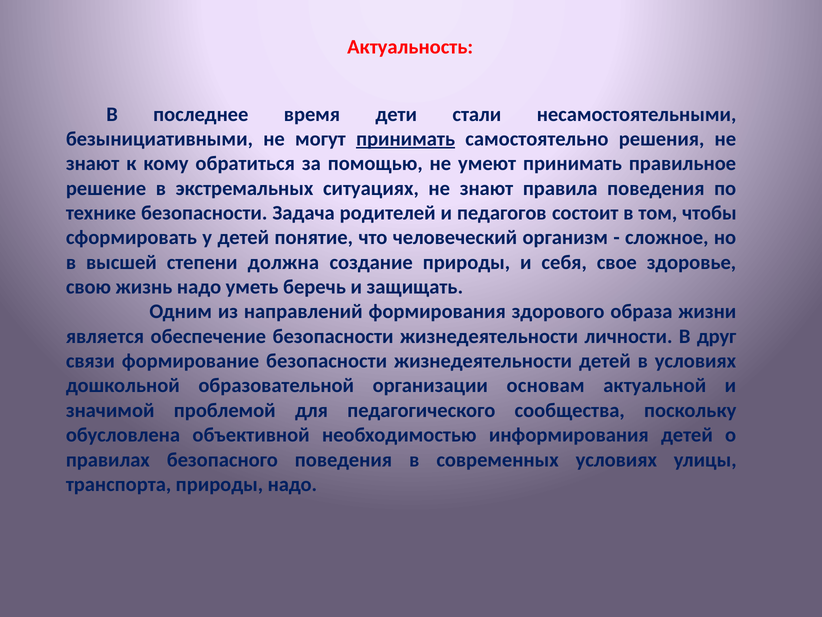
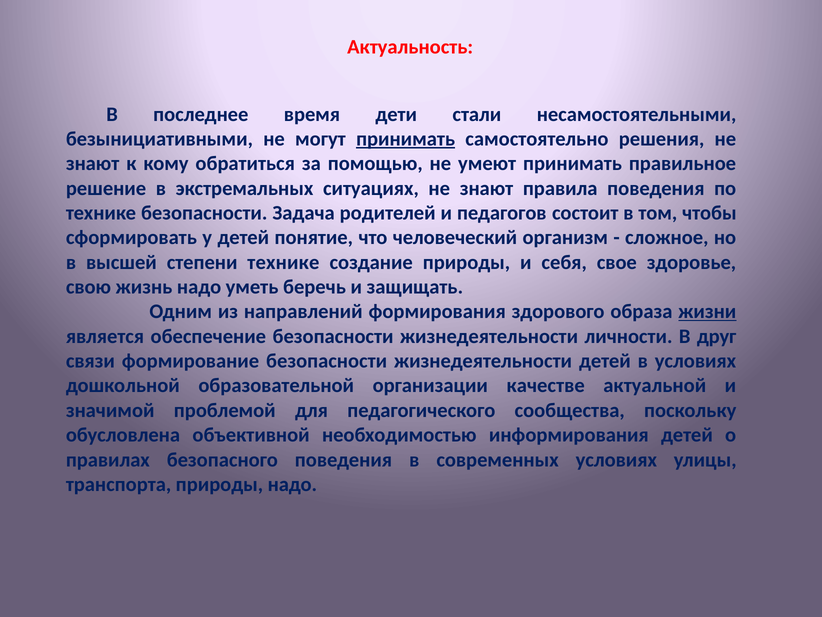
степени должна: должна -> технике (283, 262)
жизни underline: none -> present (707, 311)
основам: основам -> качестве (546, 385)
